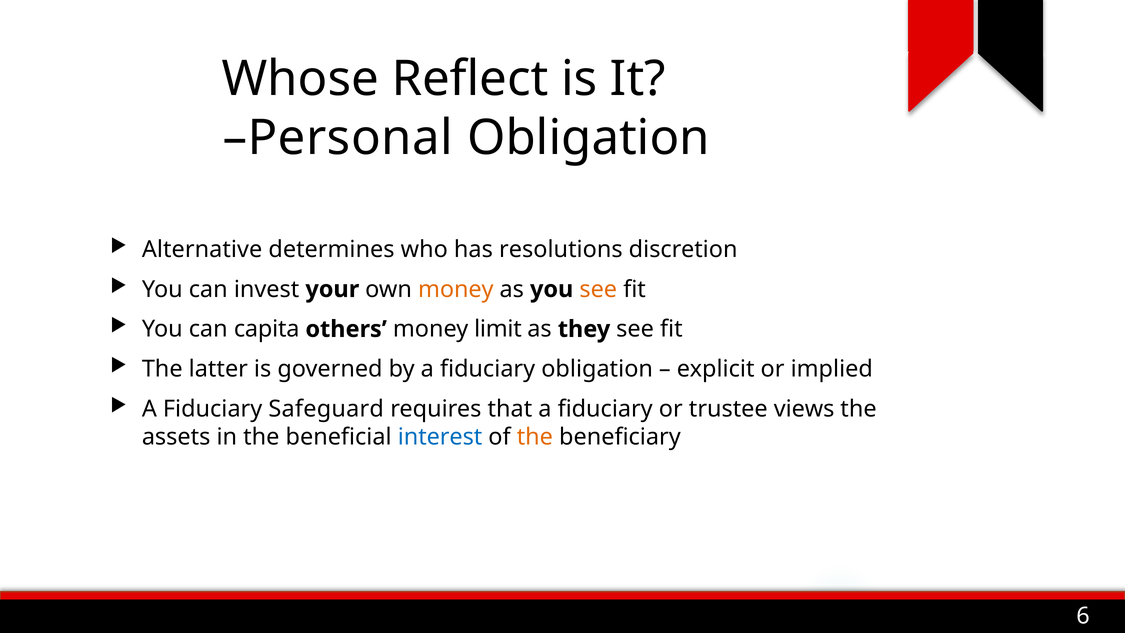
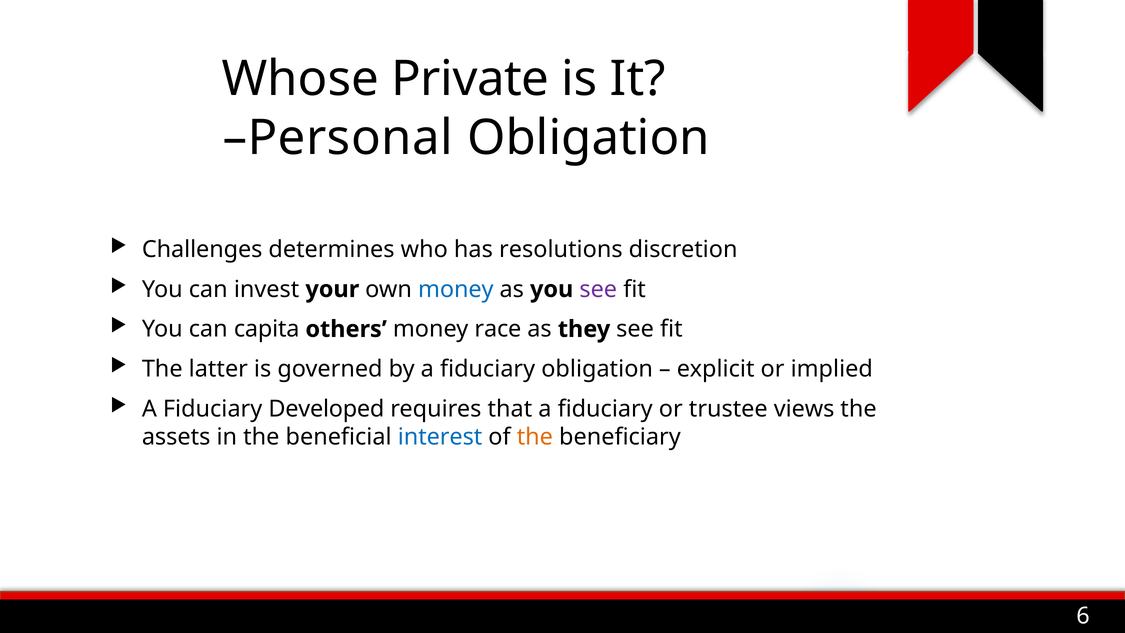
Reflect: Reflect -> Private (470, 79)
Alternative: Alternative -> Challenges (202, 249)
money colour: orange -> blue (456, 289)
see colour: orange -> purple (598, 289)
limit: limit -> race (498, 329)
Safeguard: Safeguard -> Developed (326, 409)
